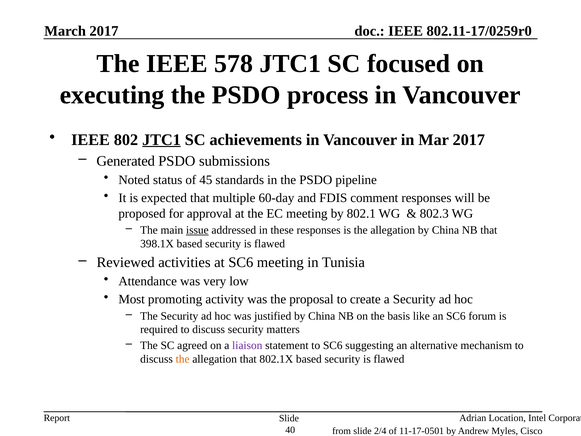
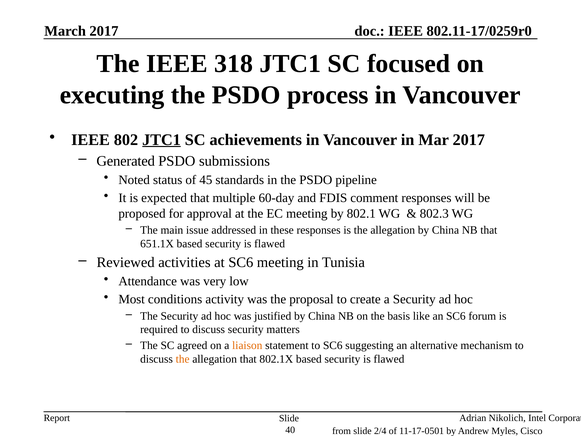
578: 578 -> 318 (234, 64)
issue underline: present -> none (197, 230)
398.1X: 398.1X -> 651.1X (157, 244)
promoting: promoting -> conditions (175, 299)
liaison colour: purple -> orange (247, 345)
Location: Location -> Nikolich (507, 418)
